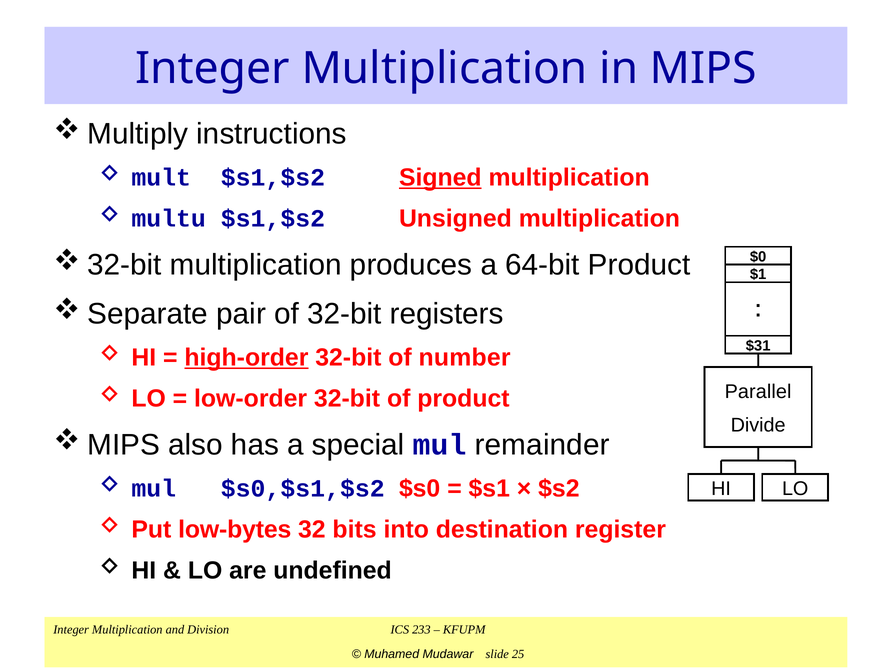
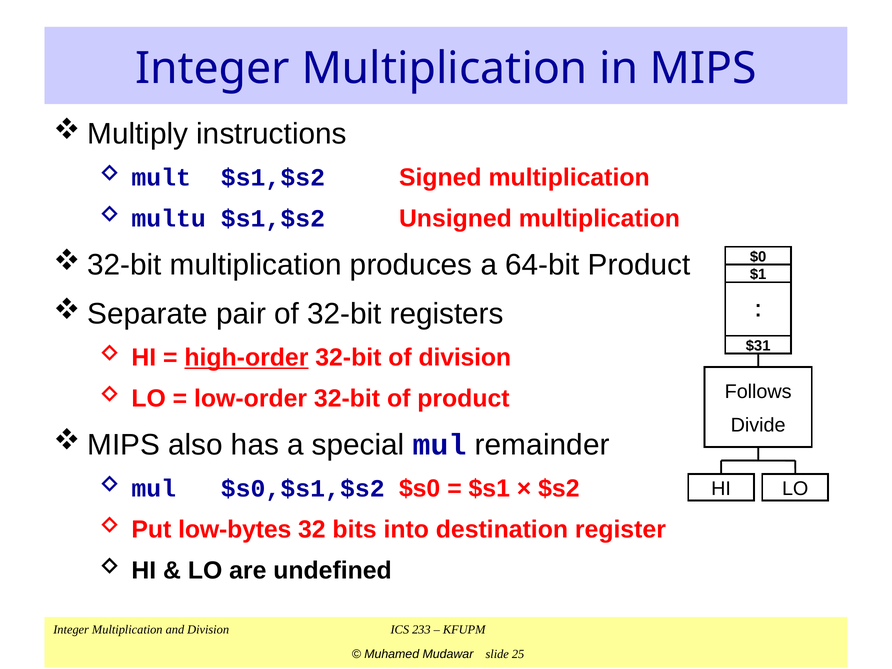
Signed underline: present -> none (440, 178)
of number: number -> division (465, 358)
Parallel: Parallel -> Follows (758, 391)
